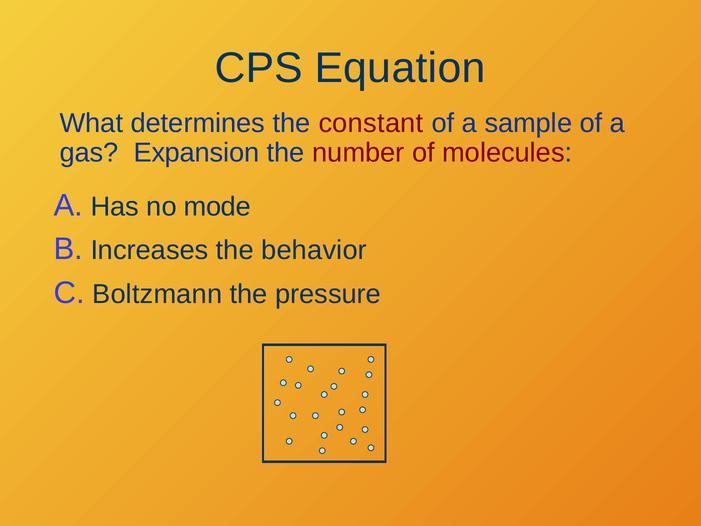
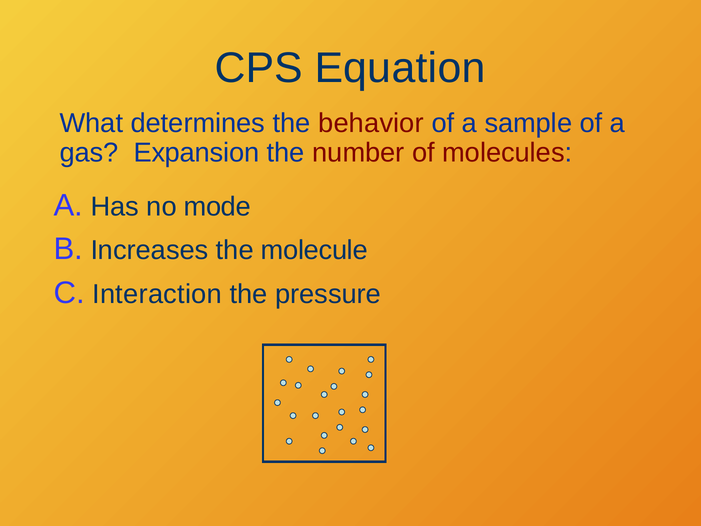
constant: constant -> behavior (371, 123)
behavior: behavior -> molecule (314, 250)
Boltzmann: Boltzmann -> Interaction (157, 294)
